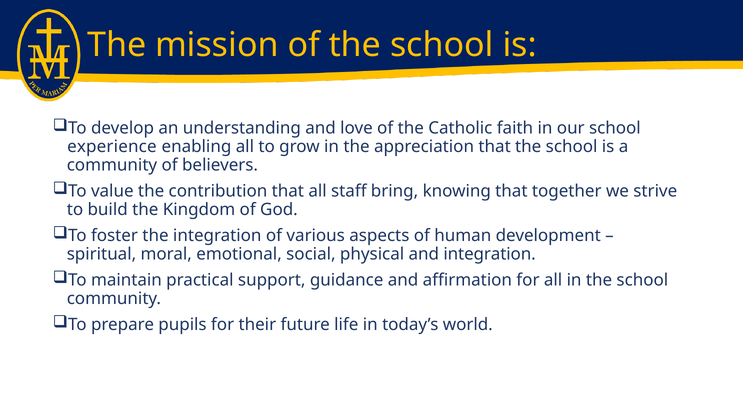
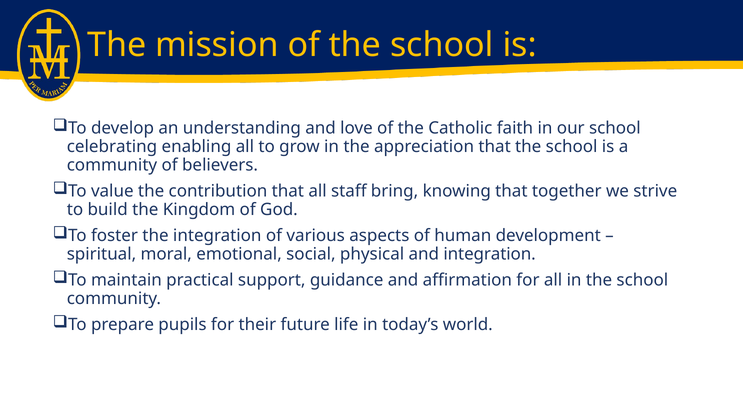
experience: experience -> celebrating (112, 147)
